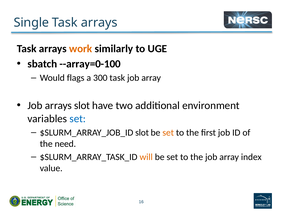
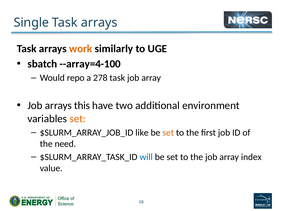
--array=0-100: --array=0-100 -> --array=4-100 (90, 64)
flags: flags -> repo (76, 78)
300: 300 -> 278 (100, 78)
arrays slot: slot -> this (82, 106)
set colour: blue -> orange (78, 119)
$SLURM_ARRAY_JOB_ID slot: slot -> like (142, 133)
will colour: orange -> blue (146, 157)
